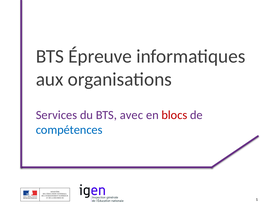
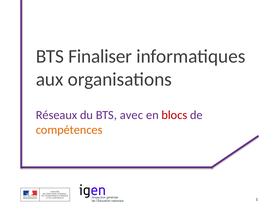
Épreuve: Épreuve -> Finaliser (100, 56)
Services: Services -> Réseaux (57, 115)
compétences colour: blue -> orange (69, 130)
